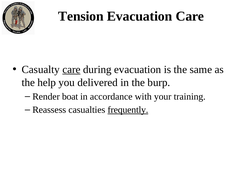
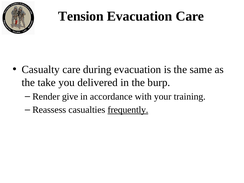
care underline: present -> none (71, 69)
help: help -> take (47, 83)
boat: boat -> give (70, 97)
